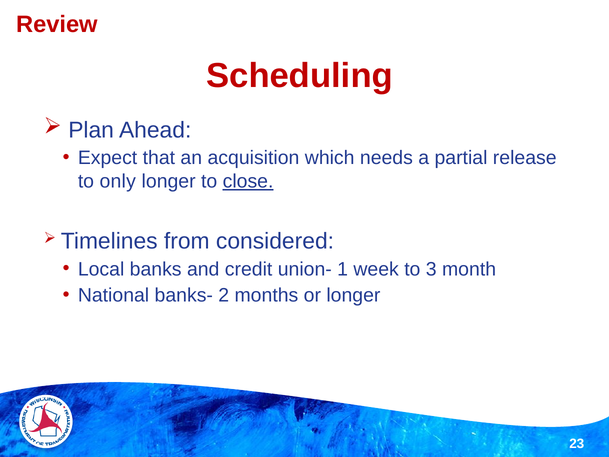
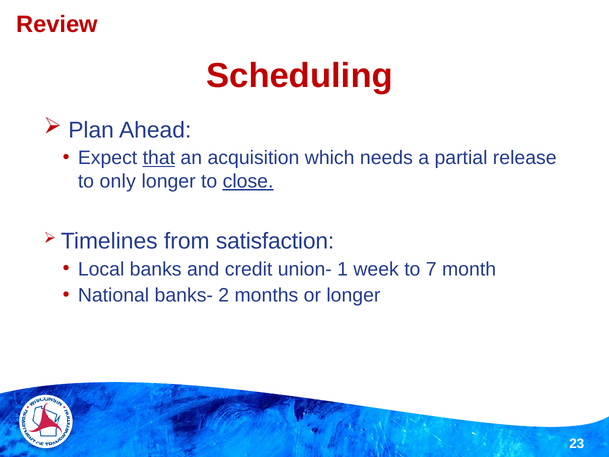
that underline: none -> present (159, 158)
considered: considered -> satisfaction (275, 241)
3: 3 -> 7 (431, 269)
